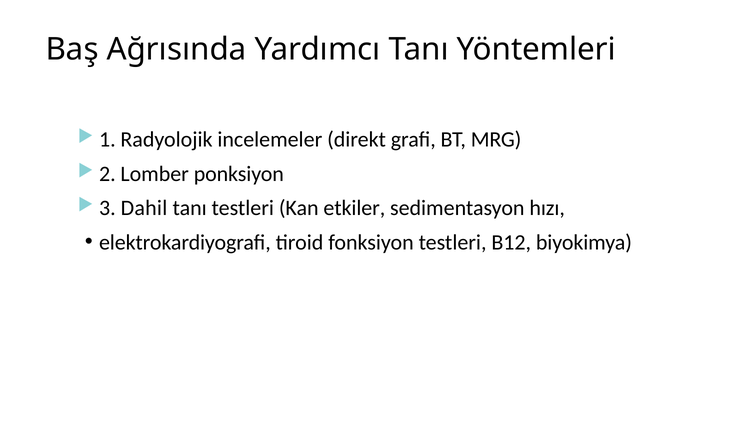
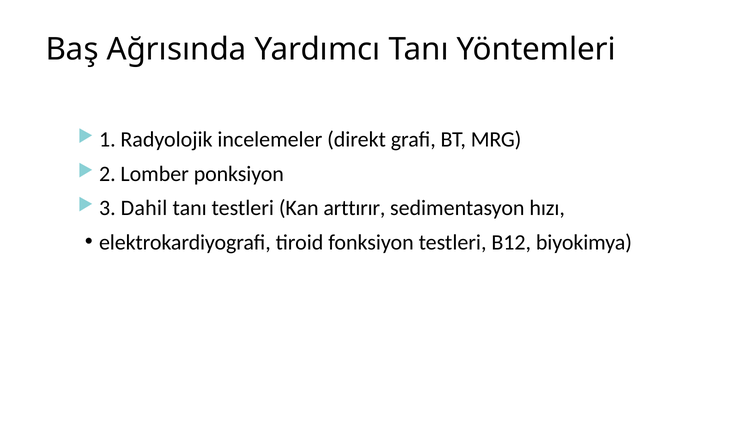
etkiler: etkiler -> arttırır (354, 208)
